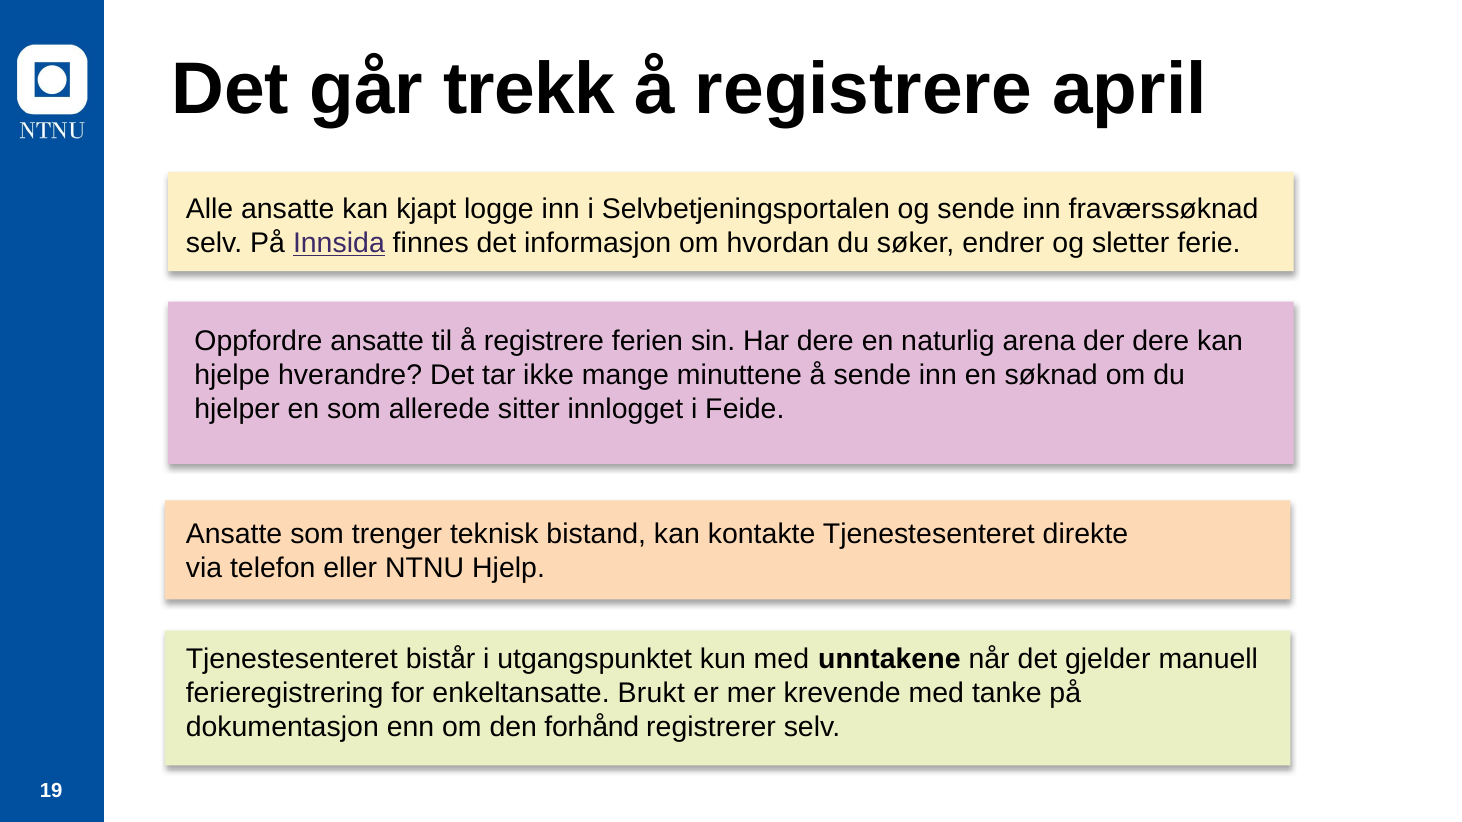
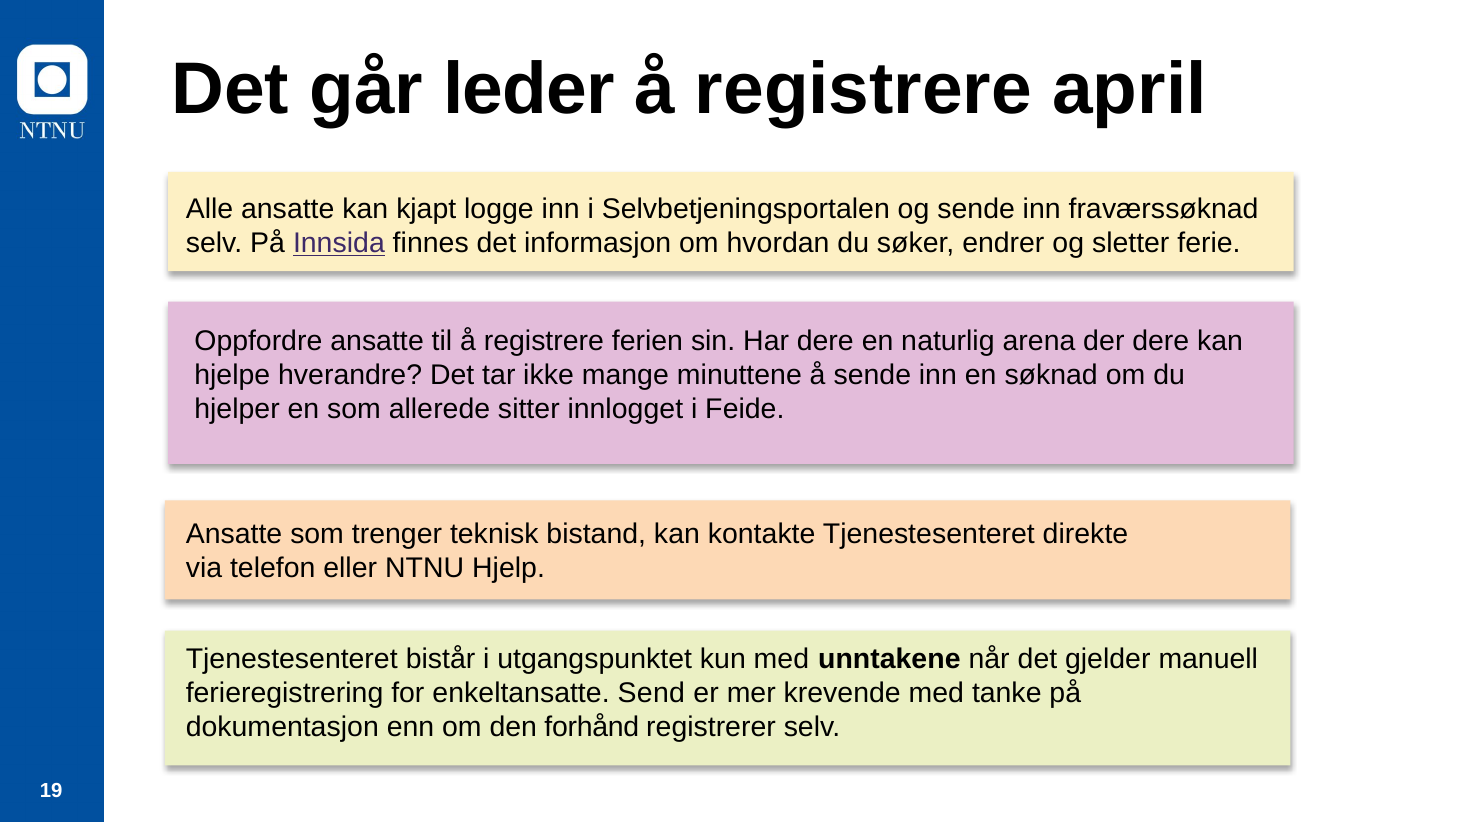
trekk: trekk -> leder (529, 89)
Brukt: Brukt -> Send (651, 693)
